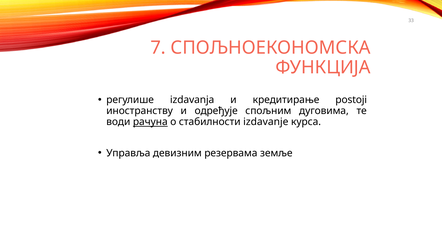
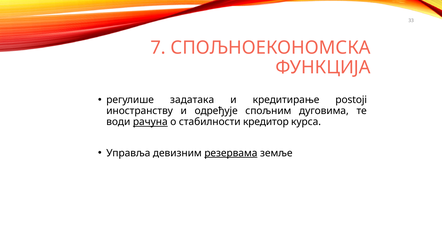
izdavanja: izdavanja -> задатака (192, 100)
izdavanje: izdavanje -> кредитор (266, 122)
резервама underline: none -> present (231, 153)
